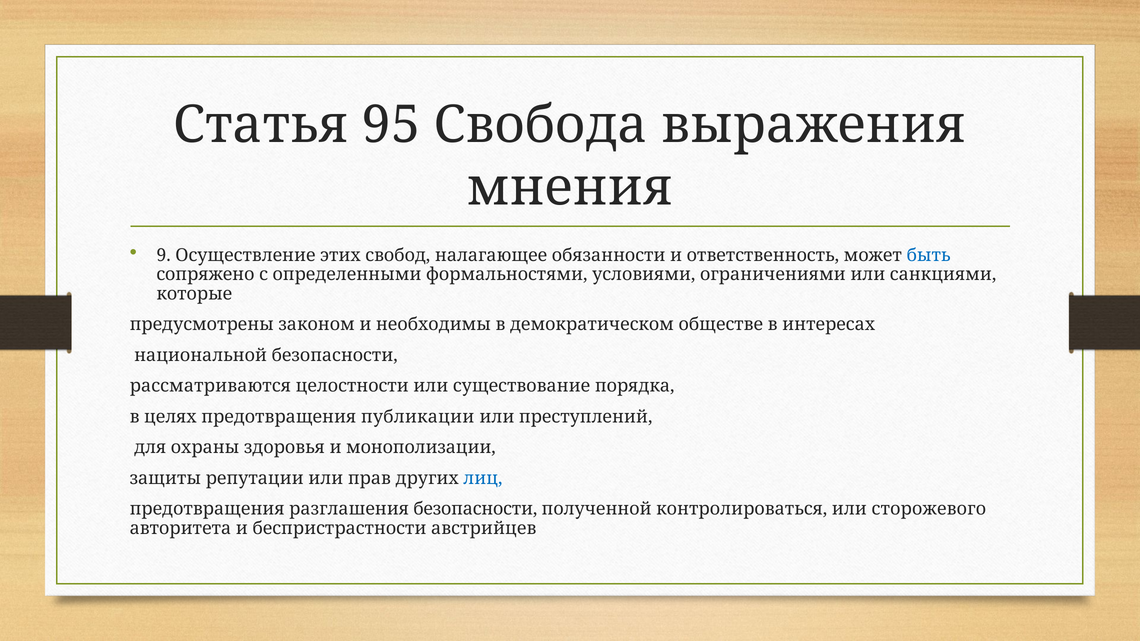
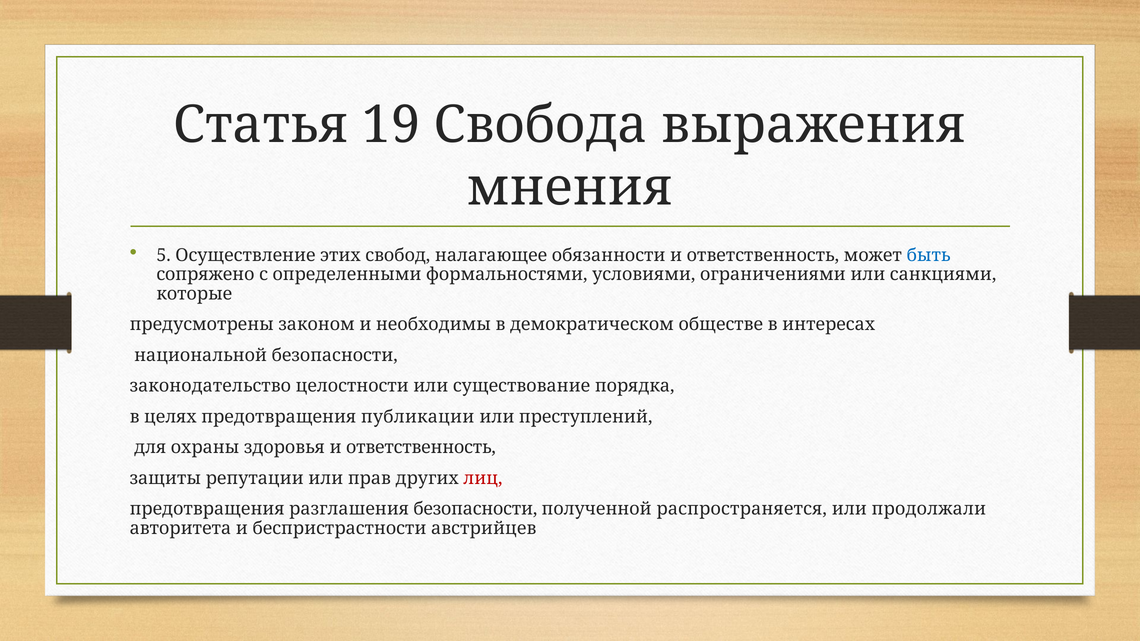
95: 95 -> 19 (391, 125)
9: 9 -> 5 (164, 255)
рассматриваются: рассматриваются -> законодательство (210, 386)
здоровья и монополизации: монополизации -> ответственность (421, 448)
лиц colour: blue -> red (483, 478)
контролироваться: контролироваться -> распространяется (742, 509)
сторожевого: сторожевого -> продолжали (929, 509)
